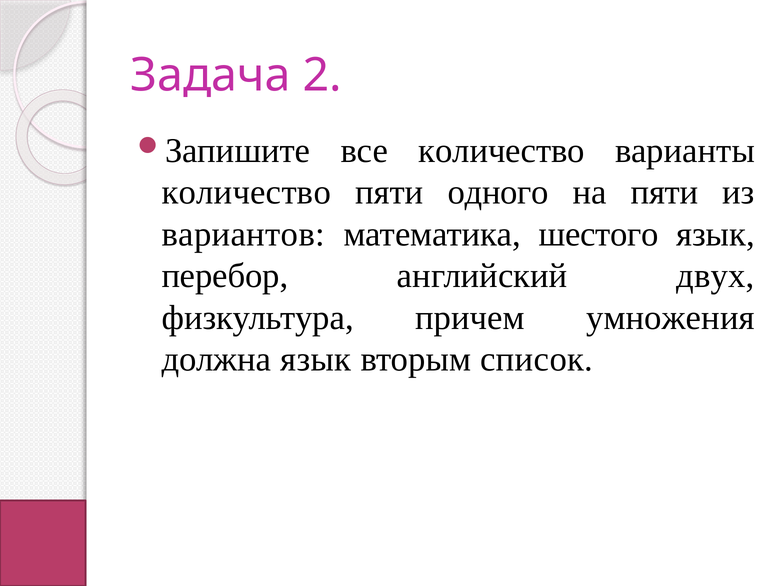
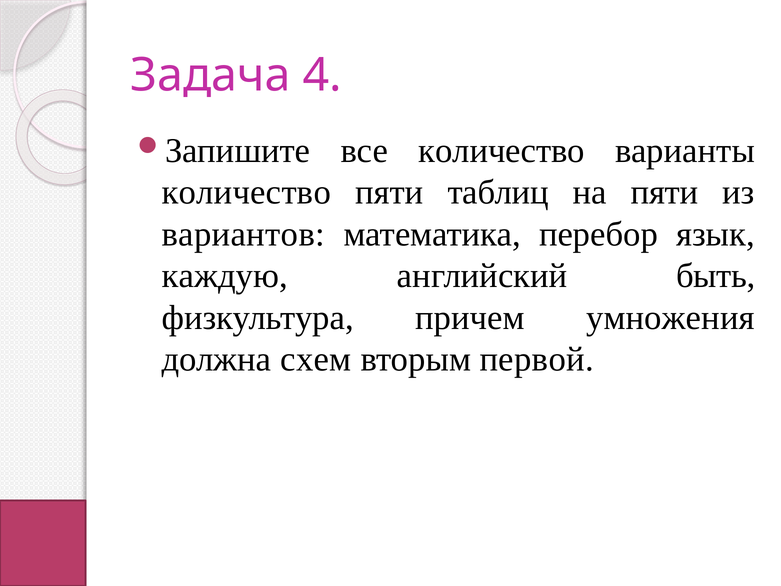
2: 2 -> 4 (322, 76)
одного: одного -> таблиц (498, 192)
шестого: шестого -> перебор (599, 234)
перебор: перебор -> каждую (225, 276)
двух: двух -> быть (716, 276)
должна язык: язык -> схем (316, 359)
список: список -> первой (537, 359)
